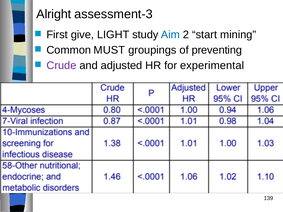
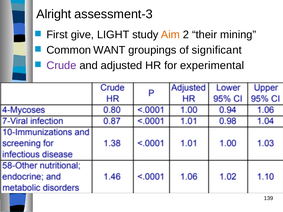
Aim colour: blue -> orange (170, 35)
start: start -> their (205, 35)
MUST: MUST -> WANT (109, 50)
preventing: preventing -> significant (217, 50)
